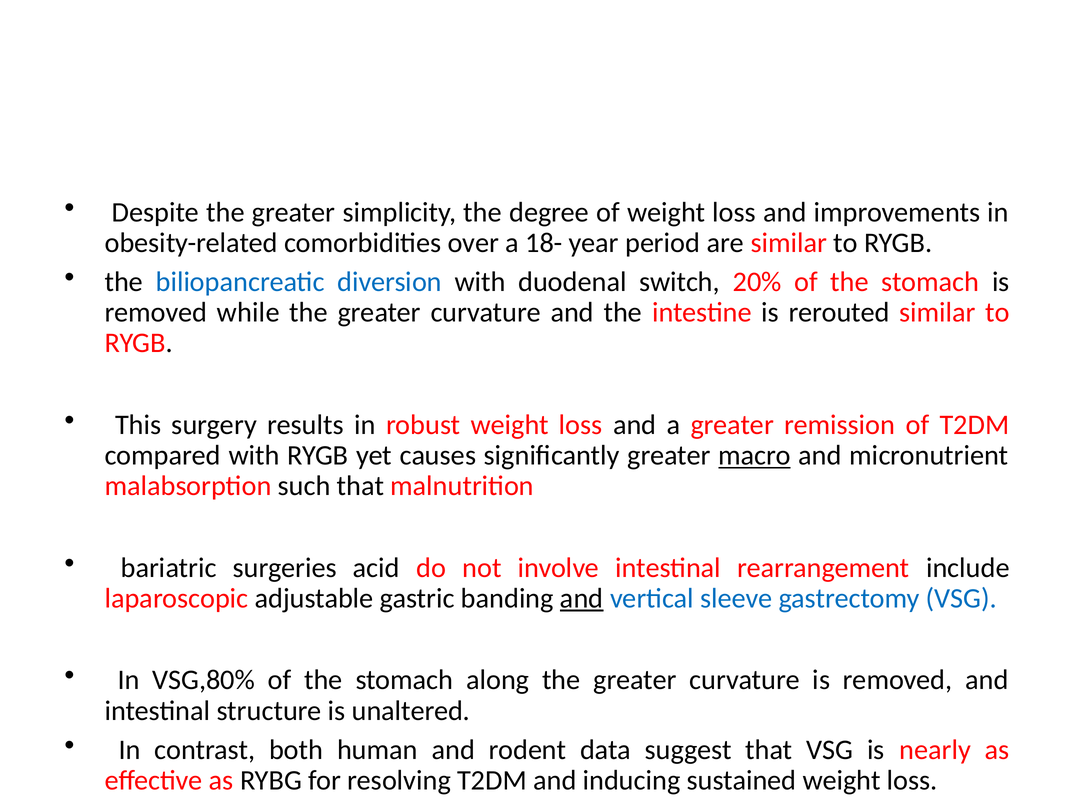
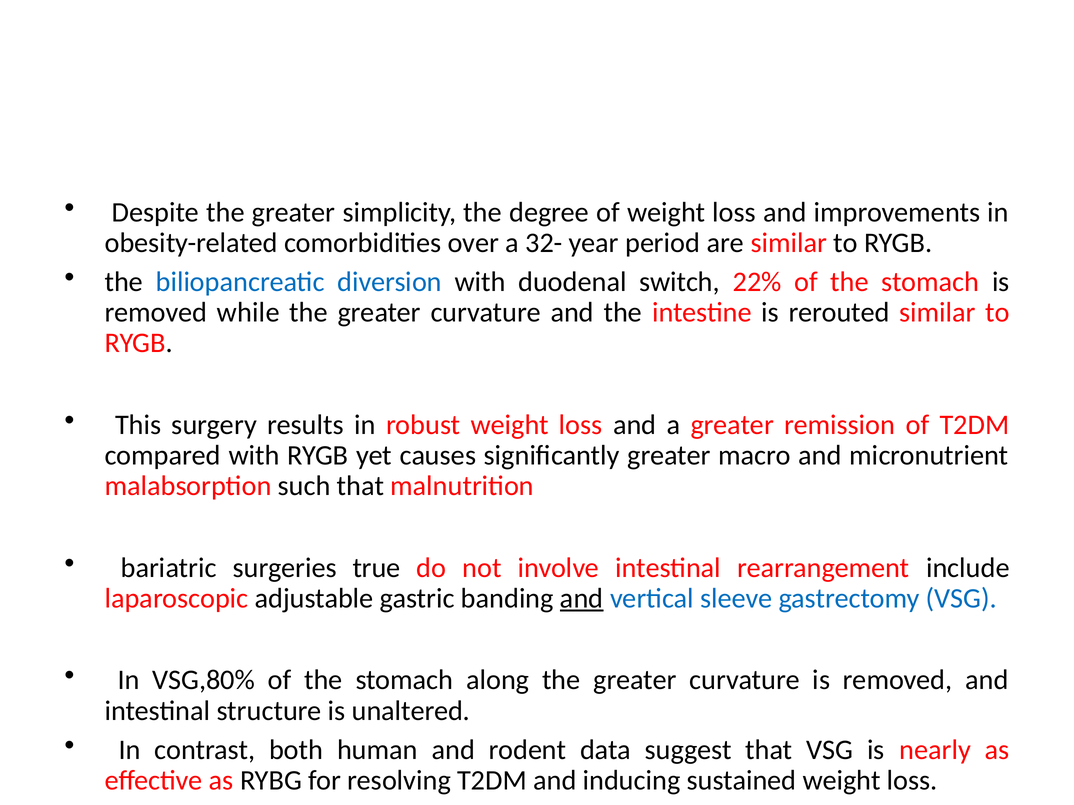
18-: 18- -> 32- (544, 243)
20%: 20% -> 22% (757, 282)
macro underline: present -> none (755, 456)
acid: acid -> true (376, 568)
